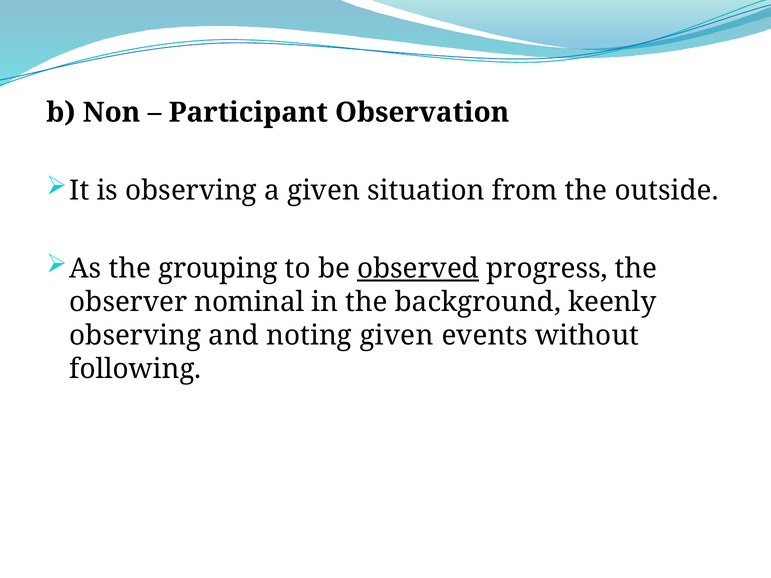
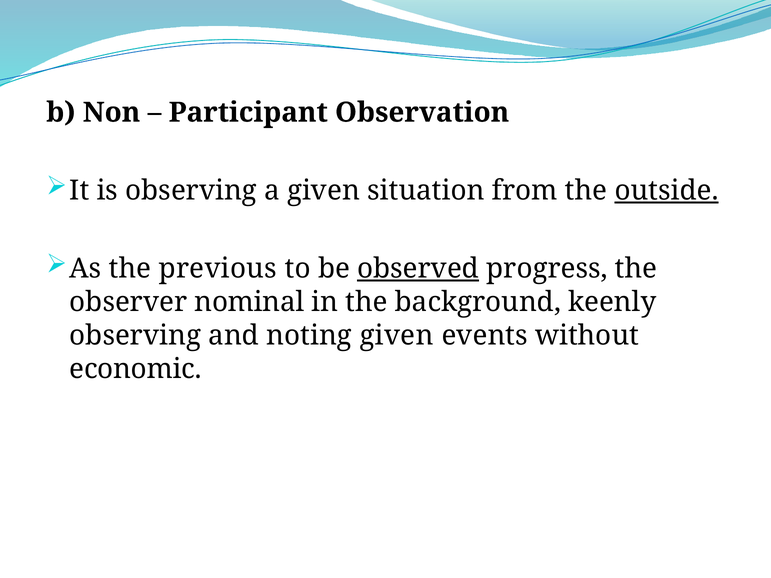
outside underline: none -> present (667, 191)
grouping: grouping -> previous (218, 269)
following: following -> economic (136, 369)
